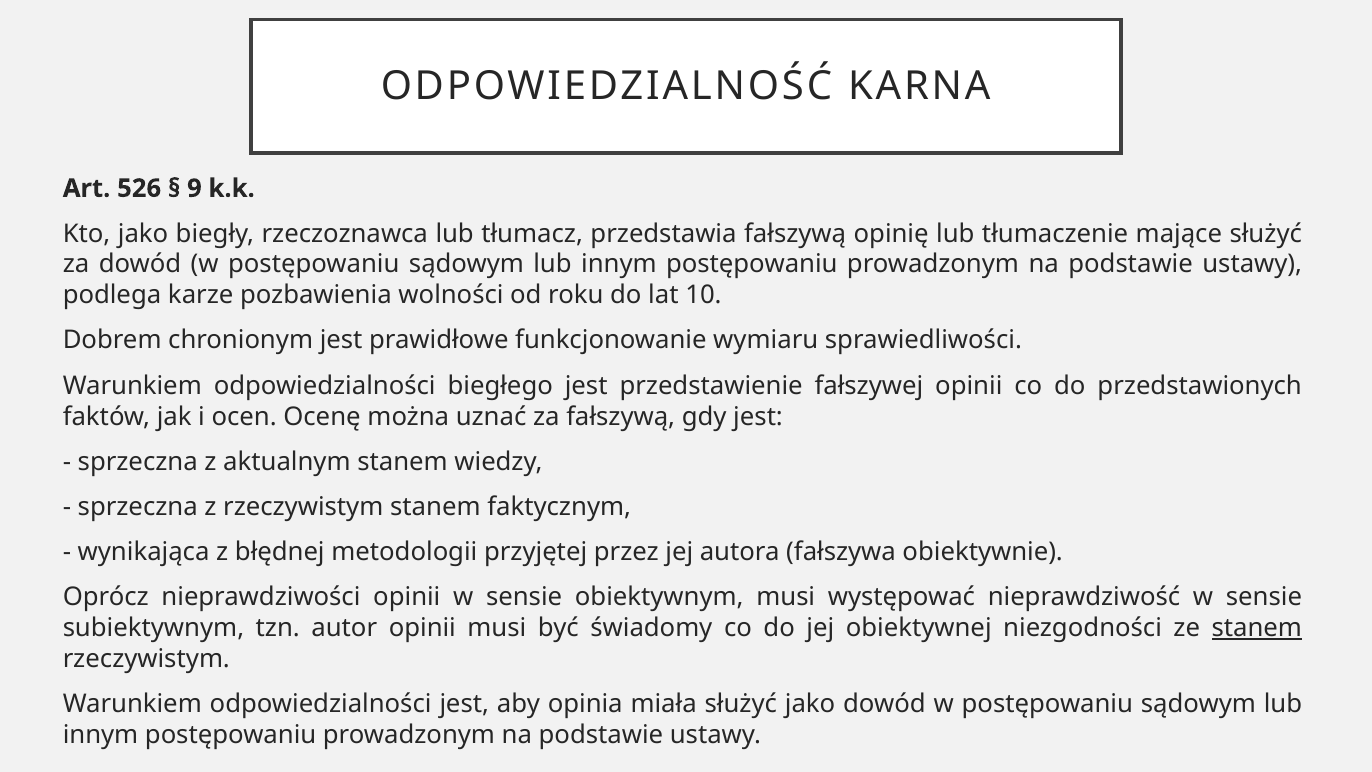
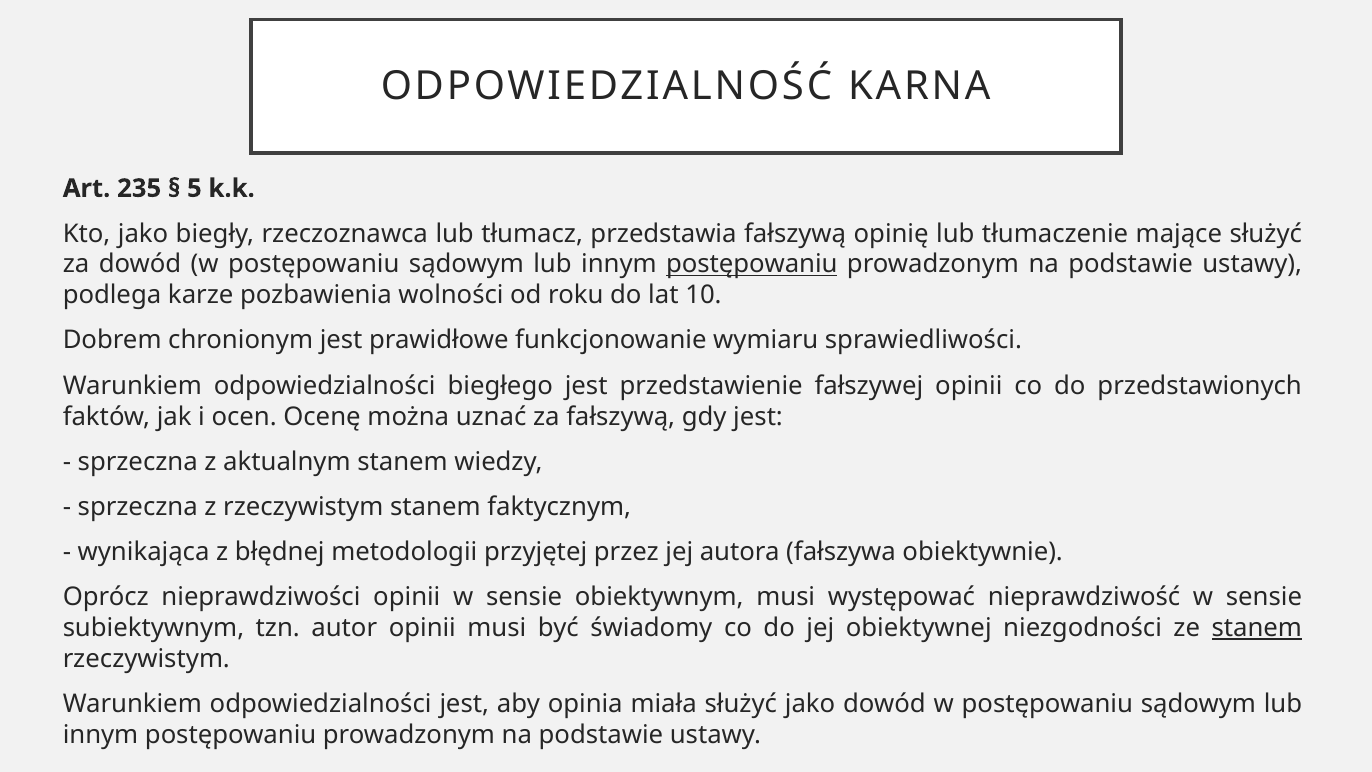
526: 526 -> 235 (139, 188)
9: 9 -> 5 (194, 188)
postępowaniu underline: none -> present (752, 264)
